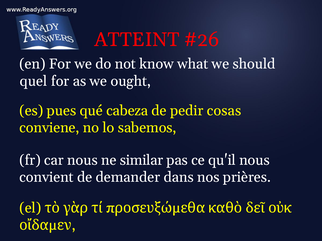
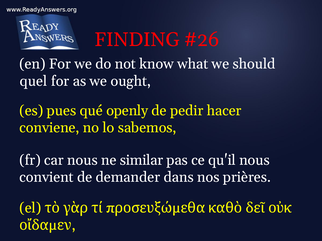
ATTEINT: ATTEINT -> FINDING (137, 40)
cabeza: cabeza -> openly (127, 111)
cosas: cosas -> hacer (224, 111)
